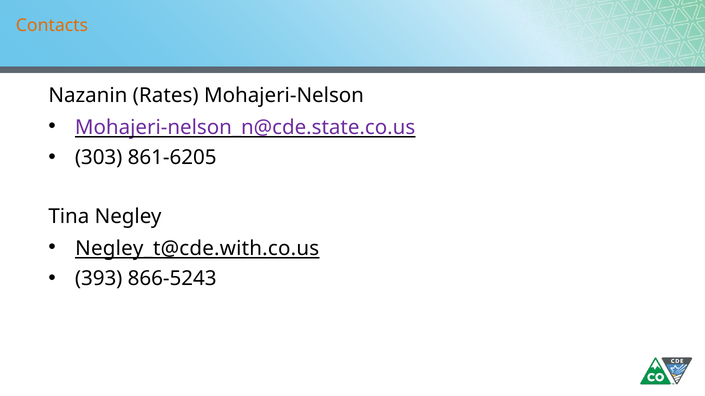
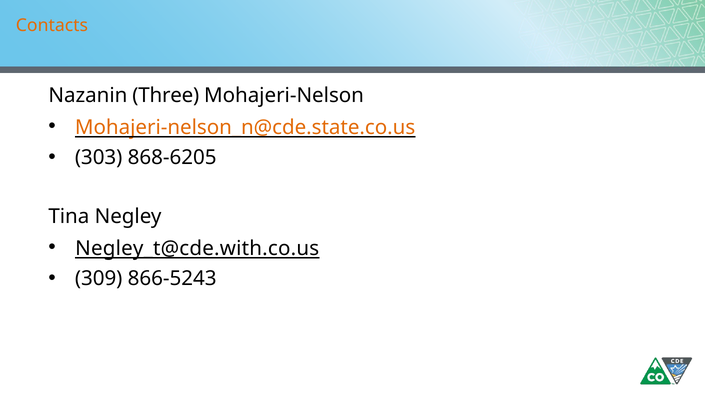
Rates: Rates -> Three (166, 96)
Mohajeri-nelson_n@cde.state.co.us colour: purple -> orange (245, 127)
861-6205: 861-6205 -> 868-6205 (172, 158)
393: 393 -> 309 (99, 279)
